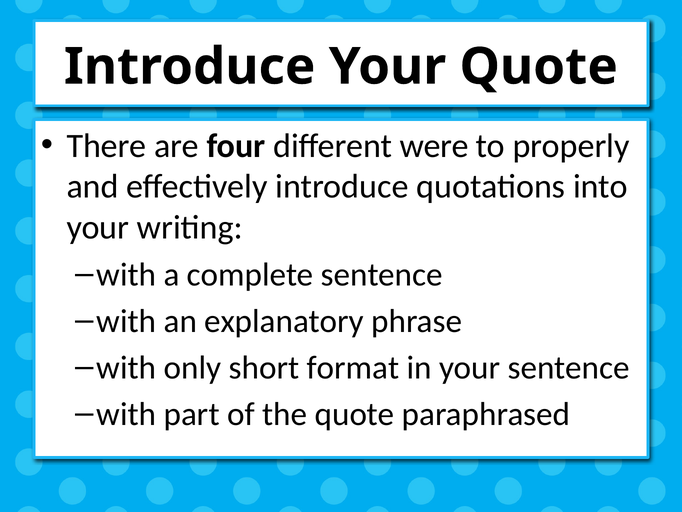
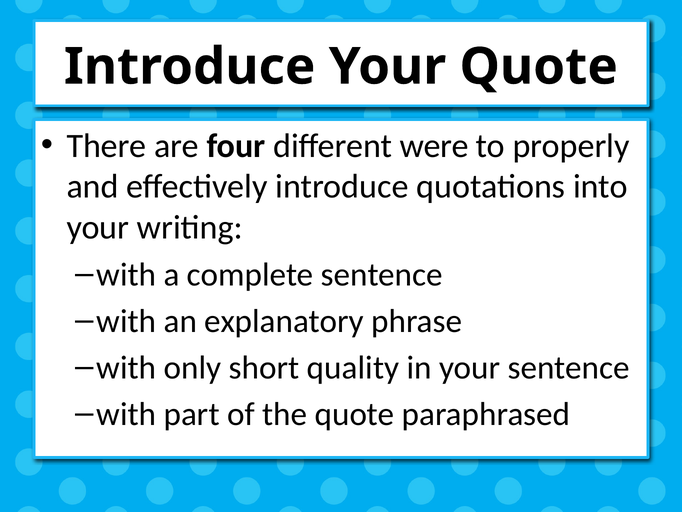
format: format -> quality (353, 367)
